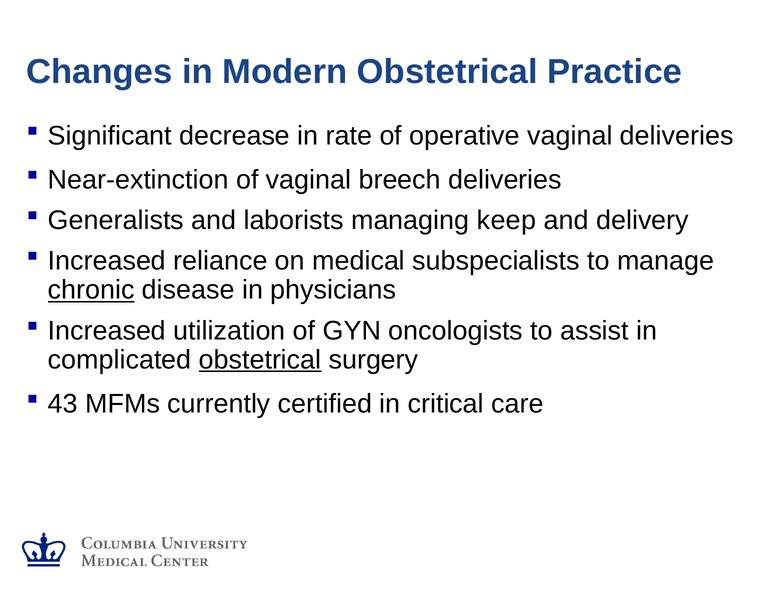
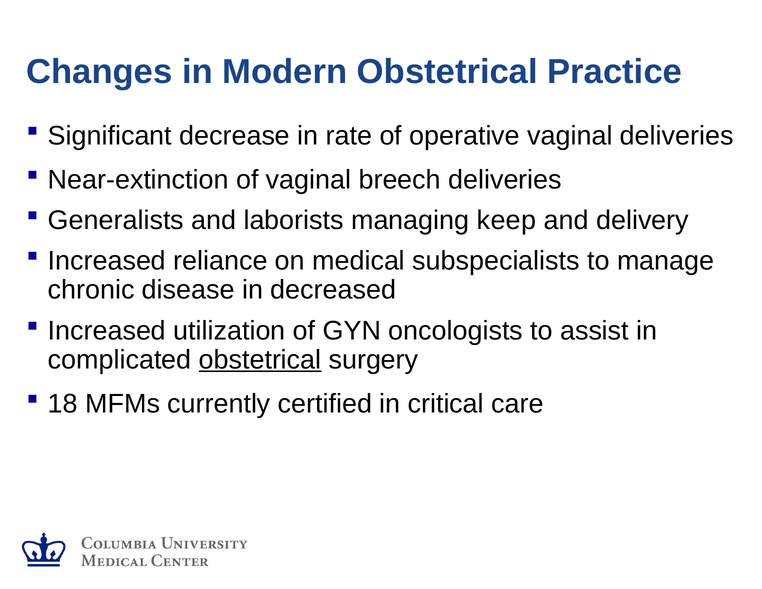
chronic underline: present -> none (91, 290)
physicians: physicians -> decreased (333, 290)
43: 43 -> 18 (63, 404)
